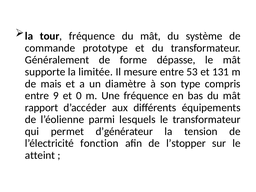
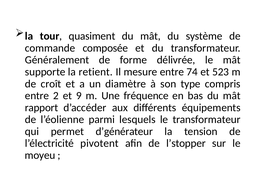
tour fréquence: fréquence -> quasiment (92, 36)
prototype: prototype -> composée (105, 48)
dépasse: dépasse -> délivrée (176, 60)
limitée: limitée -> retient (96, 72)
53: 53 -> 74 (192, 72)
131: 131 -> 523 (221, 72)
mais: mais -> croît (51, 84)
9: 9 -> 2 (56, 96)
0: 0 -> 9 (79, 96)
fonction: fonction -> pivotent (99, 143)
atteint: atteint -> moyeu (40, 155)
